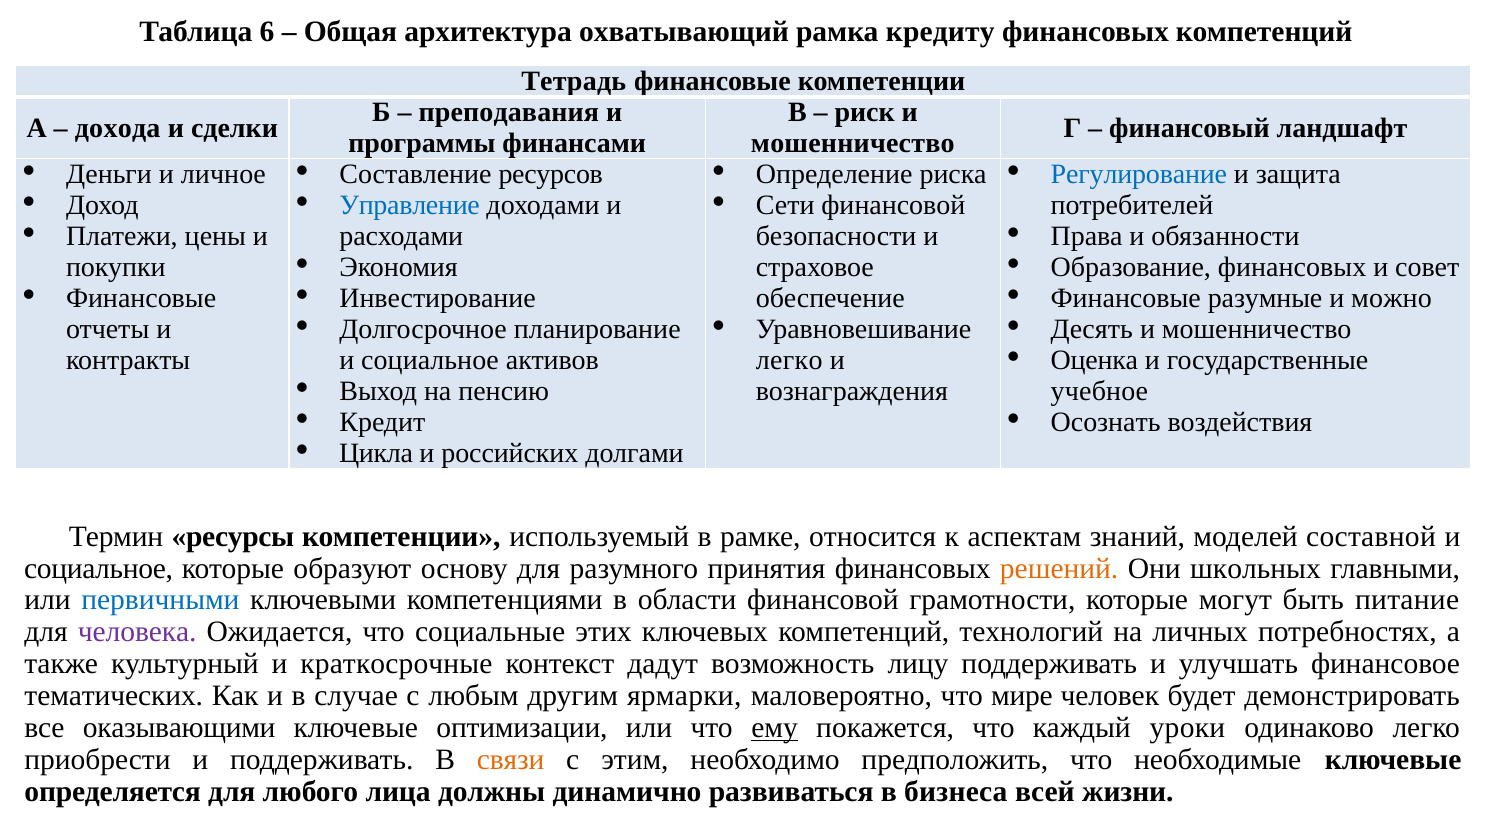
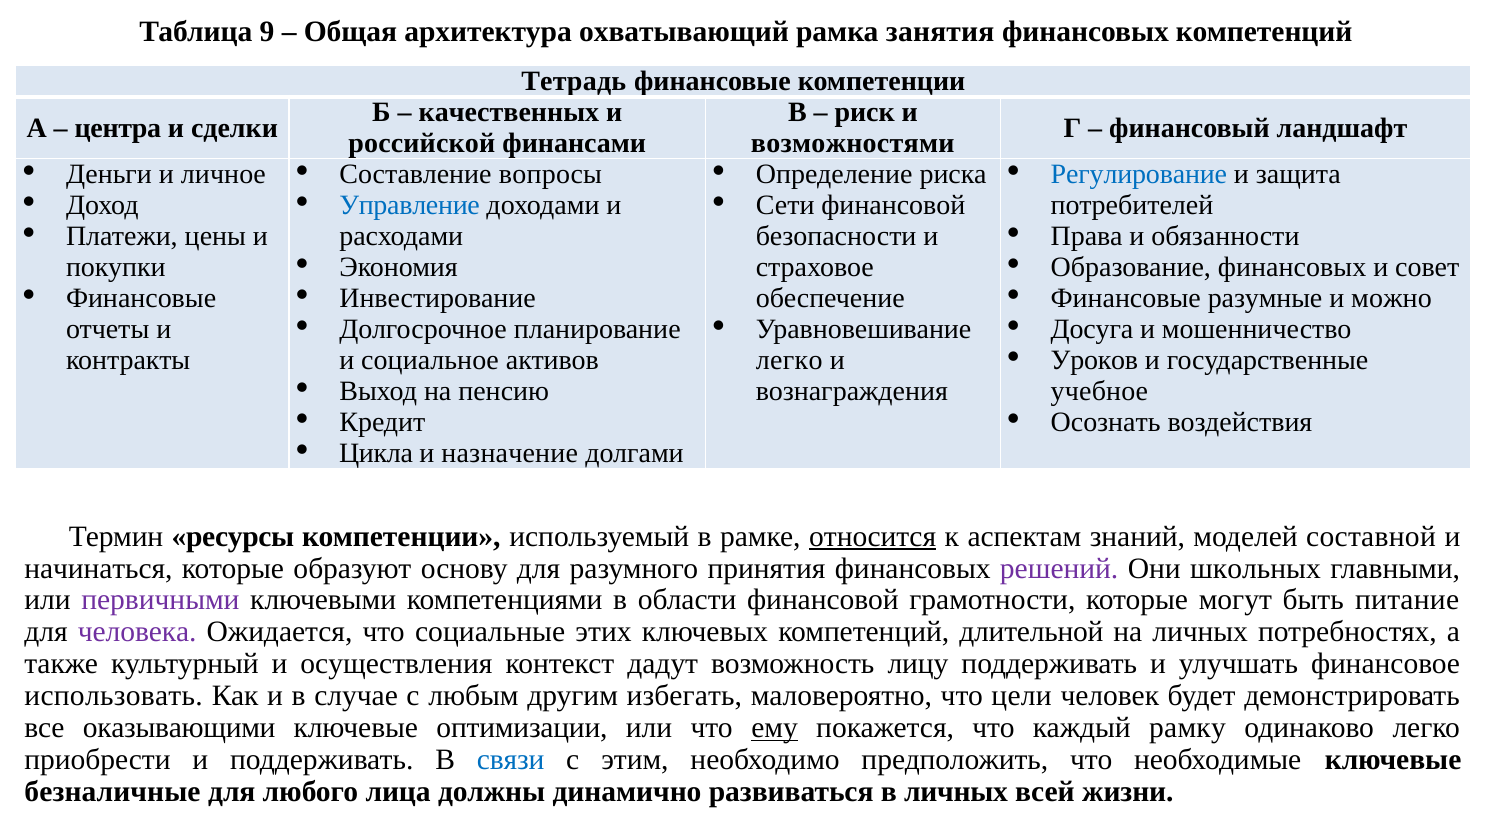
6: 6 -> 9 (267, 31)
кредиту: кредиту -> занятия (940, 31)
преподавания: преподавания -> качественных (509, 113)
дохода: дохода -> центра (118, 128)
программы: программы -> российской (422, 144)
мошенничество: мошенничество -> возможностями (853, 144)
ресурсов: ресурсов -> вопросы (550, 175)
Десять: Десять -> Досуга (1092, 330)
Оценка: Оценка -> Уроков (1094, 360)
российских: российских -> назначение (510, 453)
относится underline: none -> present (873, 536)
социальное: социальное -> начинаться (98, 568)
решений colour: orange -> purple (1059, 568)
первичными colour: blue -> purple (160, 600)
технологий: технологий -> длительной (1031, 632)
краткосрочные: краткосрочные -> осуществления (396, 664)
тематических: тематических -> использовать (114, 696)
ярмарки: ярмарки -> избегать (684, 696)
мире: мире -> цели (1022, 696)
уроки: уроки -> рамку (1187, 728)
связи colour: orange -> blue (511, 760)
определяется: определяется -> безналичные (113, 792)
в бизнеса: бизнеса -> личных (956, 792)
